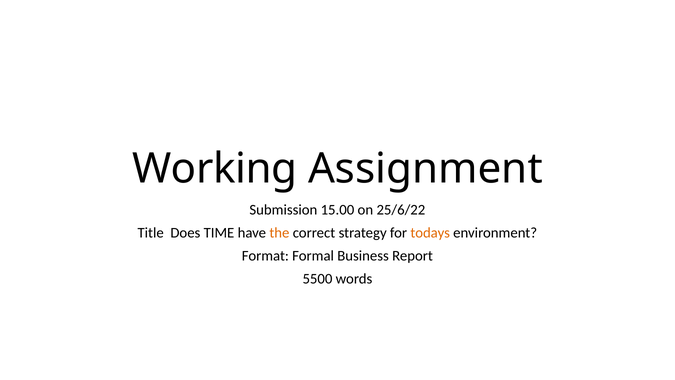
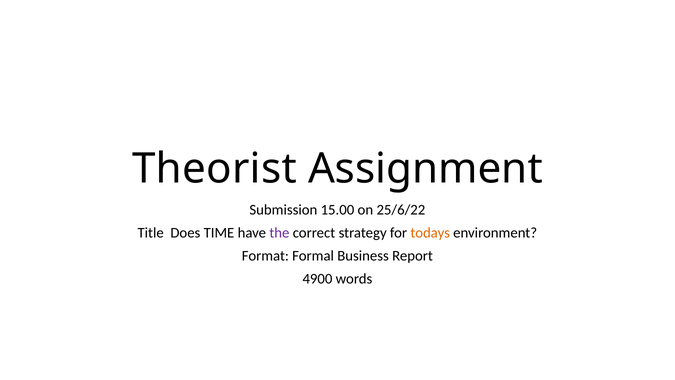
Working: Working -> Theorist (214, 169)
the colour: orange -> purple (279, 233)
5500: 5500 -> 4900 (317, 279)
